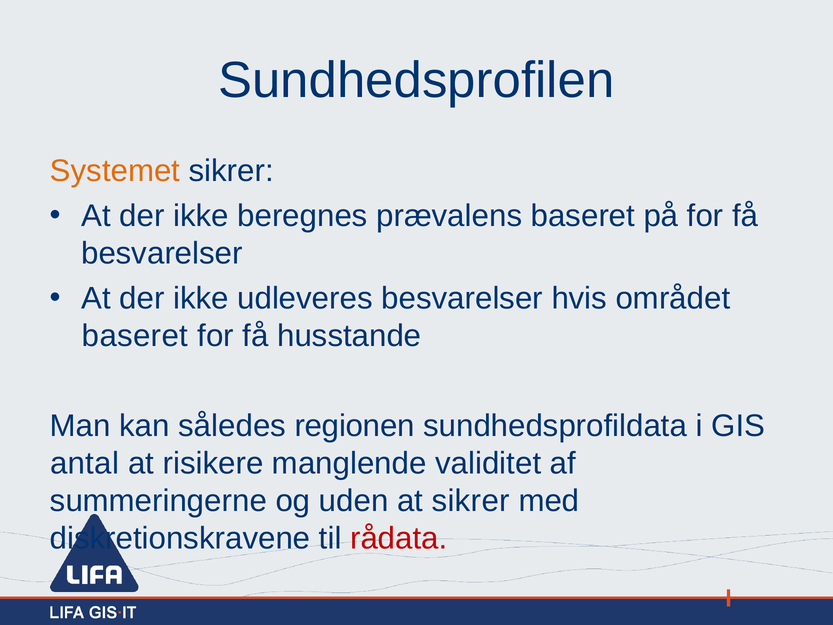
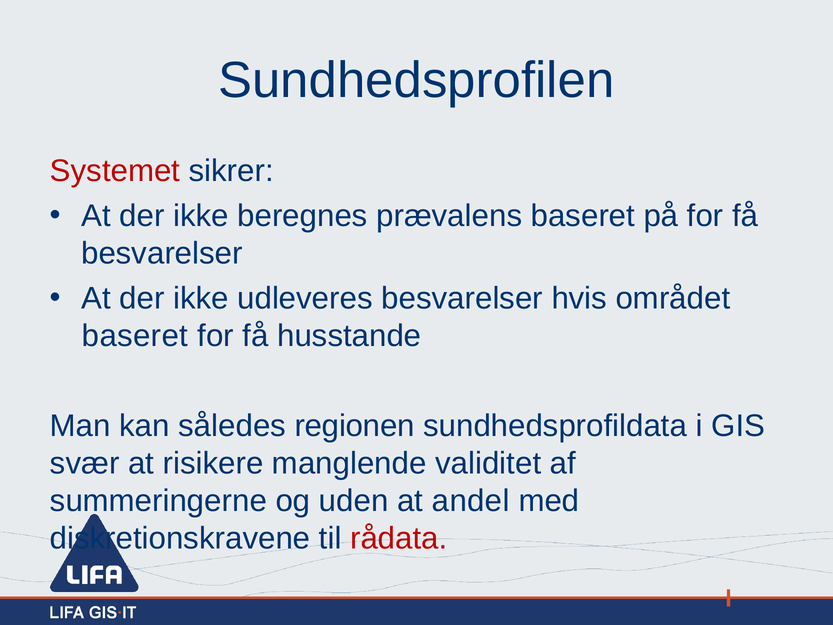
Systemet colour: orange -> red (115, 171)
antal: antal -> svær (85, 463)
at sikrer: sikrer -> andel (471, 501)
